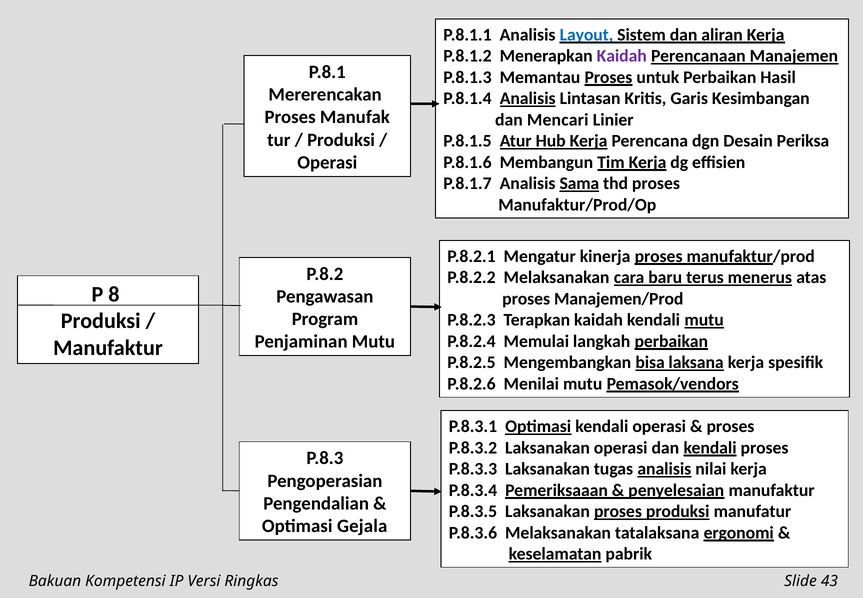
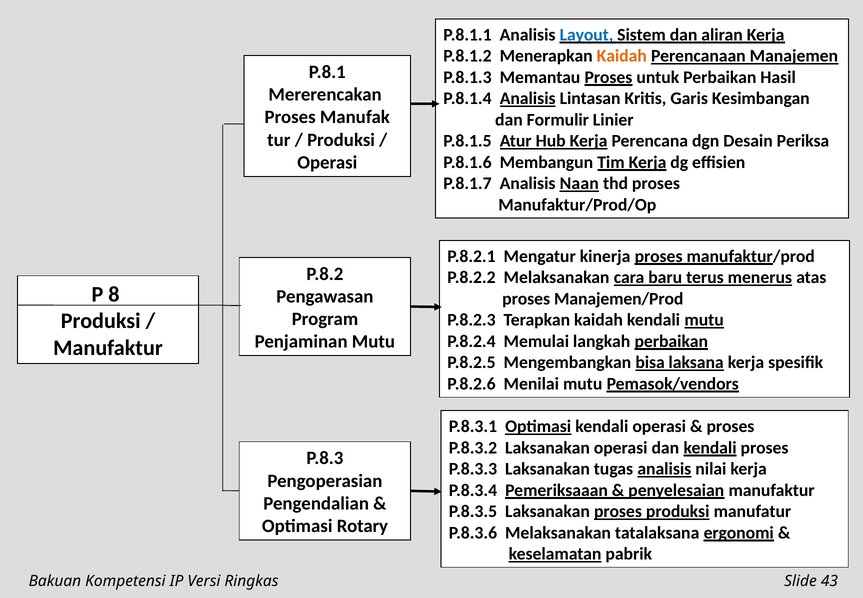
Kaidah colour: purple -> orange (622, 56)
Mencari: Mencari -> Formulir (558, 120)
Sama: Sama -> Naan (579, 183)
Gejala: Gejala -> Rotary (362, 526)
